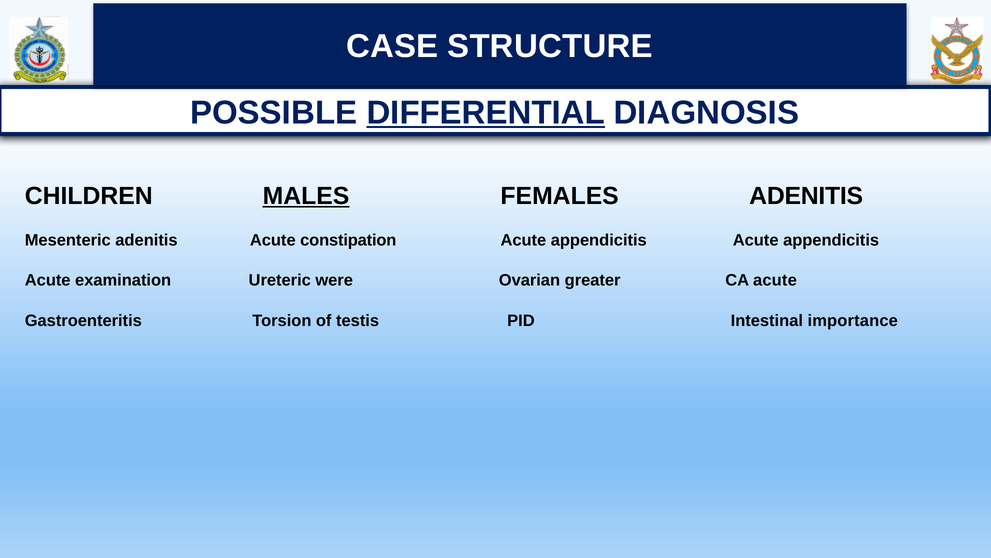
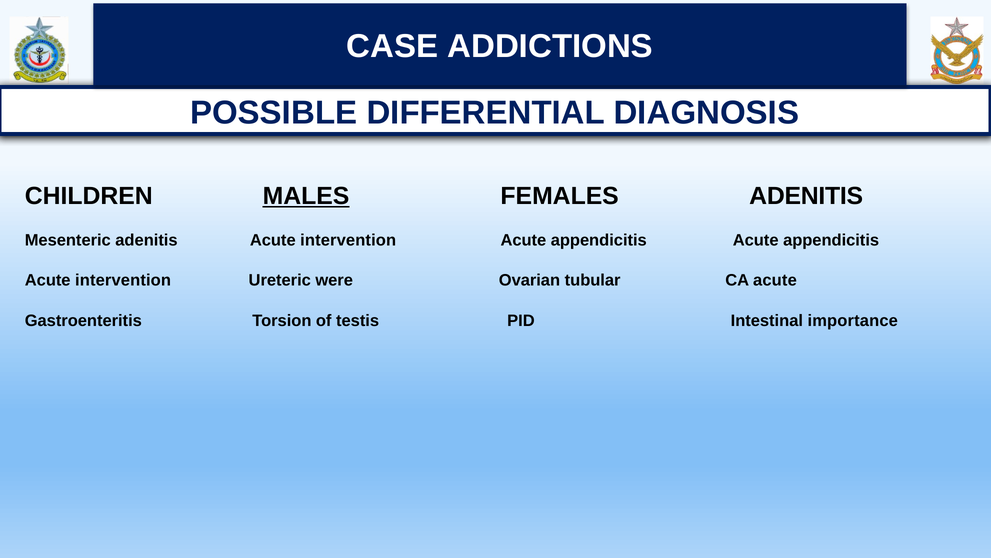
STRUCTURE: STRUCTURE -> ADDICTIONS (550, 46)
DIFFERENTIAL underline: present -> none (486, 113)
adenitis Acute constipation: constipation -> intervention (348, 240)
examination: examination -> intervention (123, 280)
greater: greater -> tubular (593, 280)
